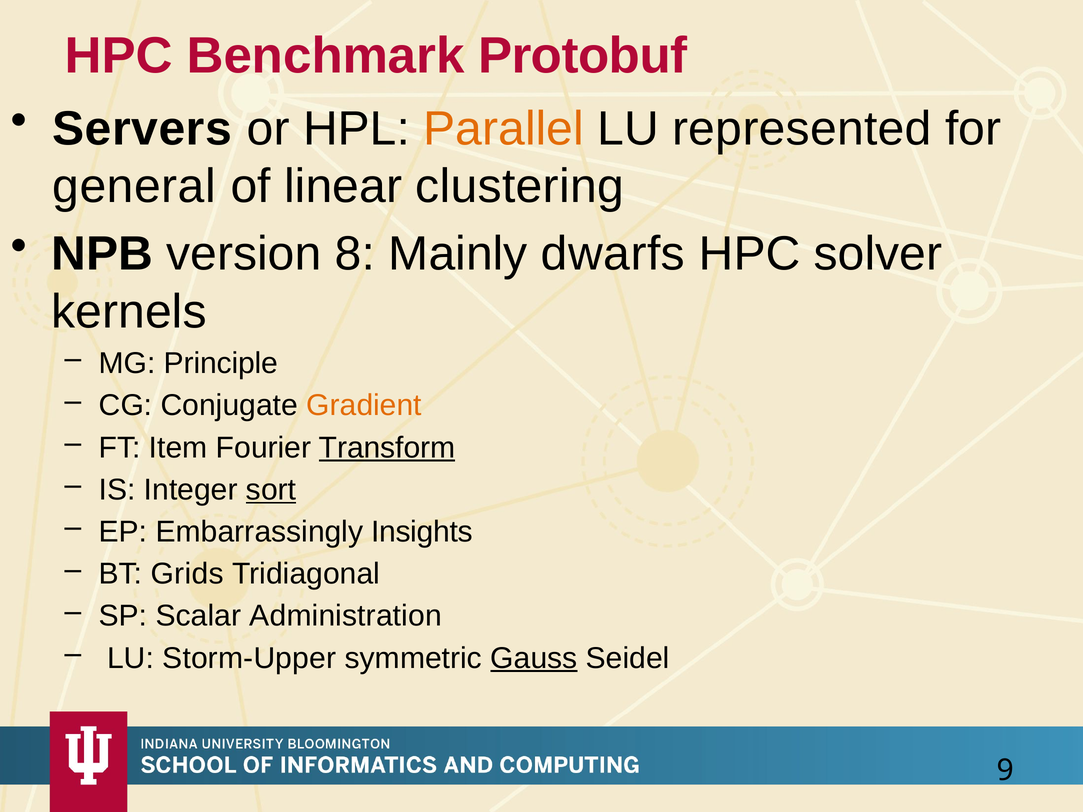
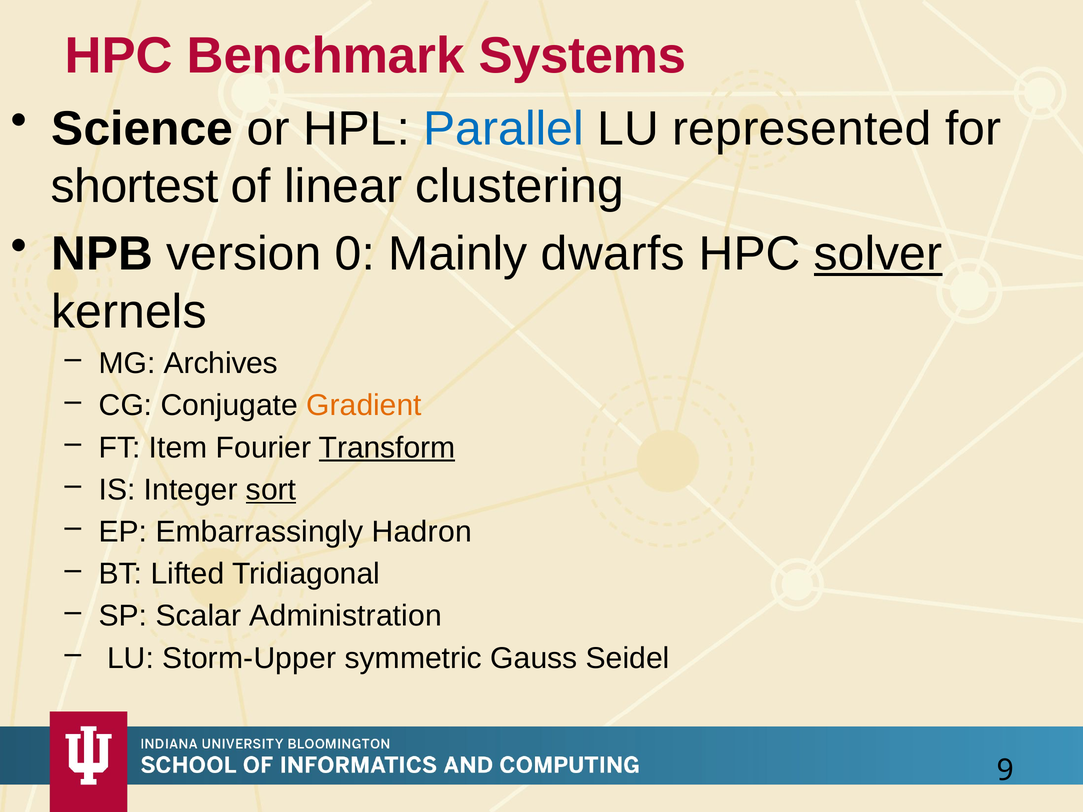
Protobuf: Protobuf -> Systems (583, 56)
Servers: Servers -> Science (142, 129)
Parallel colour: orange -> blue (504, 129)
general: general -> shortest (135, 187)
8: 8 -> 0 (355, 254)
solver underline: none -> present (878, 254)
Principle: Principle -> Archives (221, 363)
Insights: Insights -> Hadron (422, 532)
Grids: Grids -> Lifted (187, 574)
Gauss underline: present -> none (534, 658)
